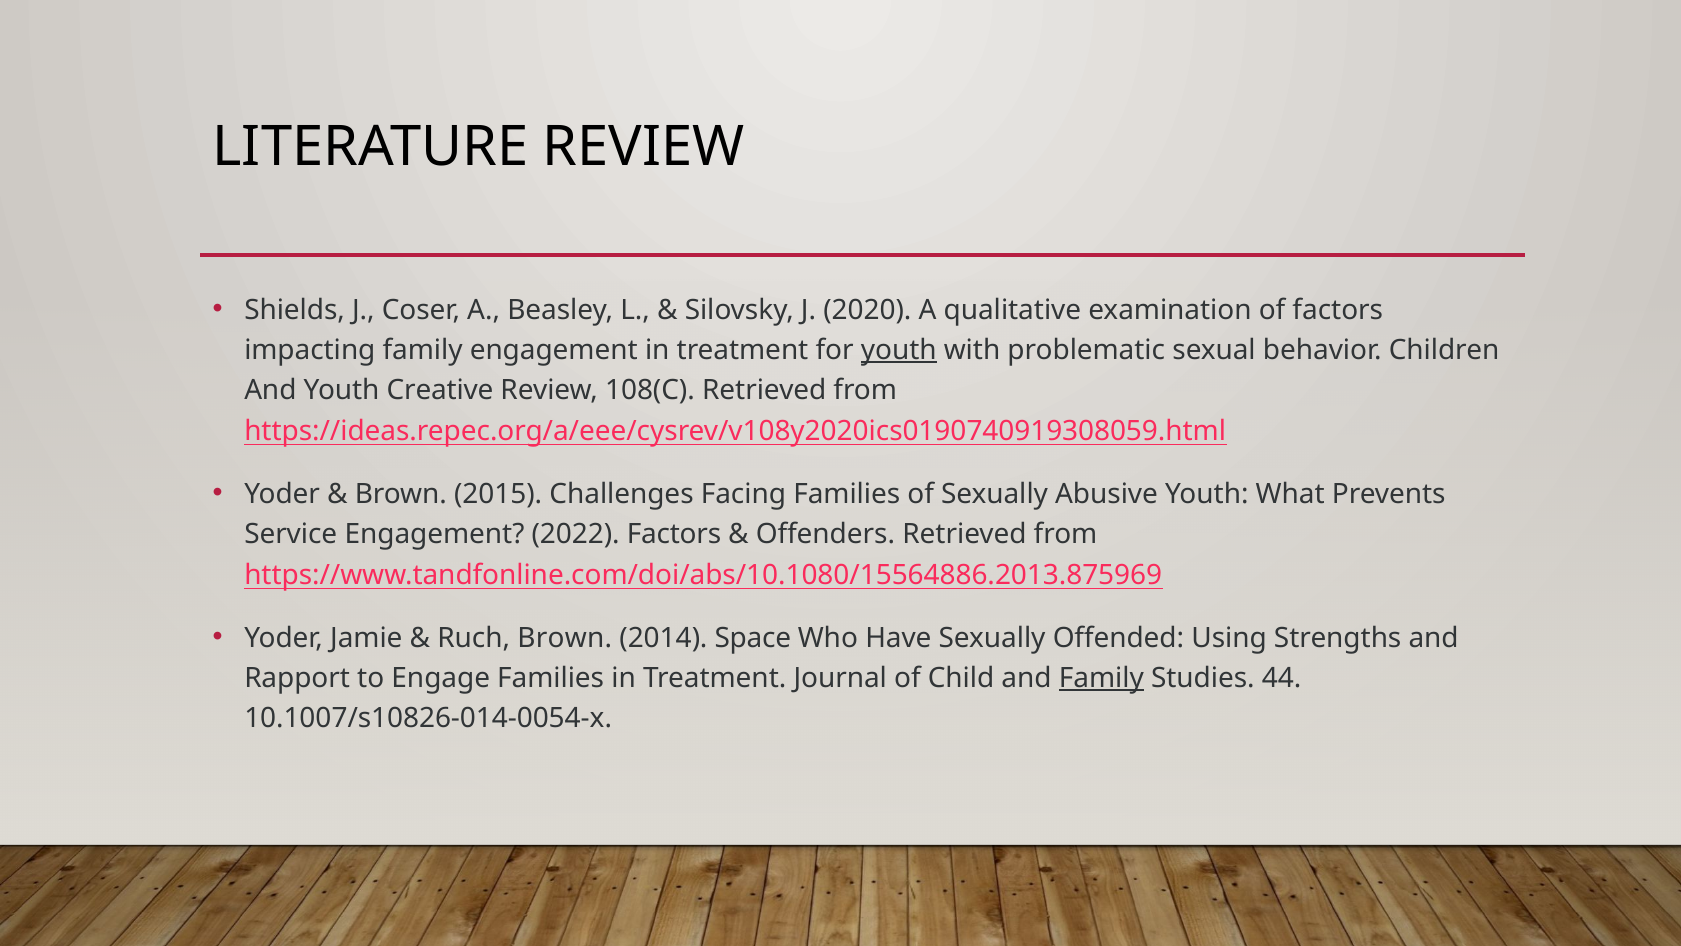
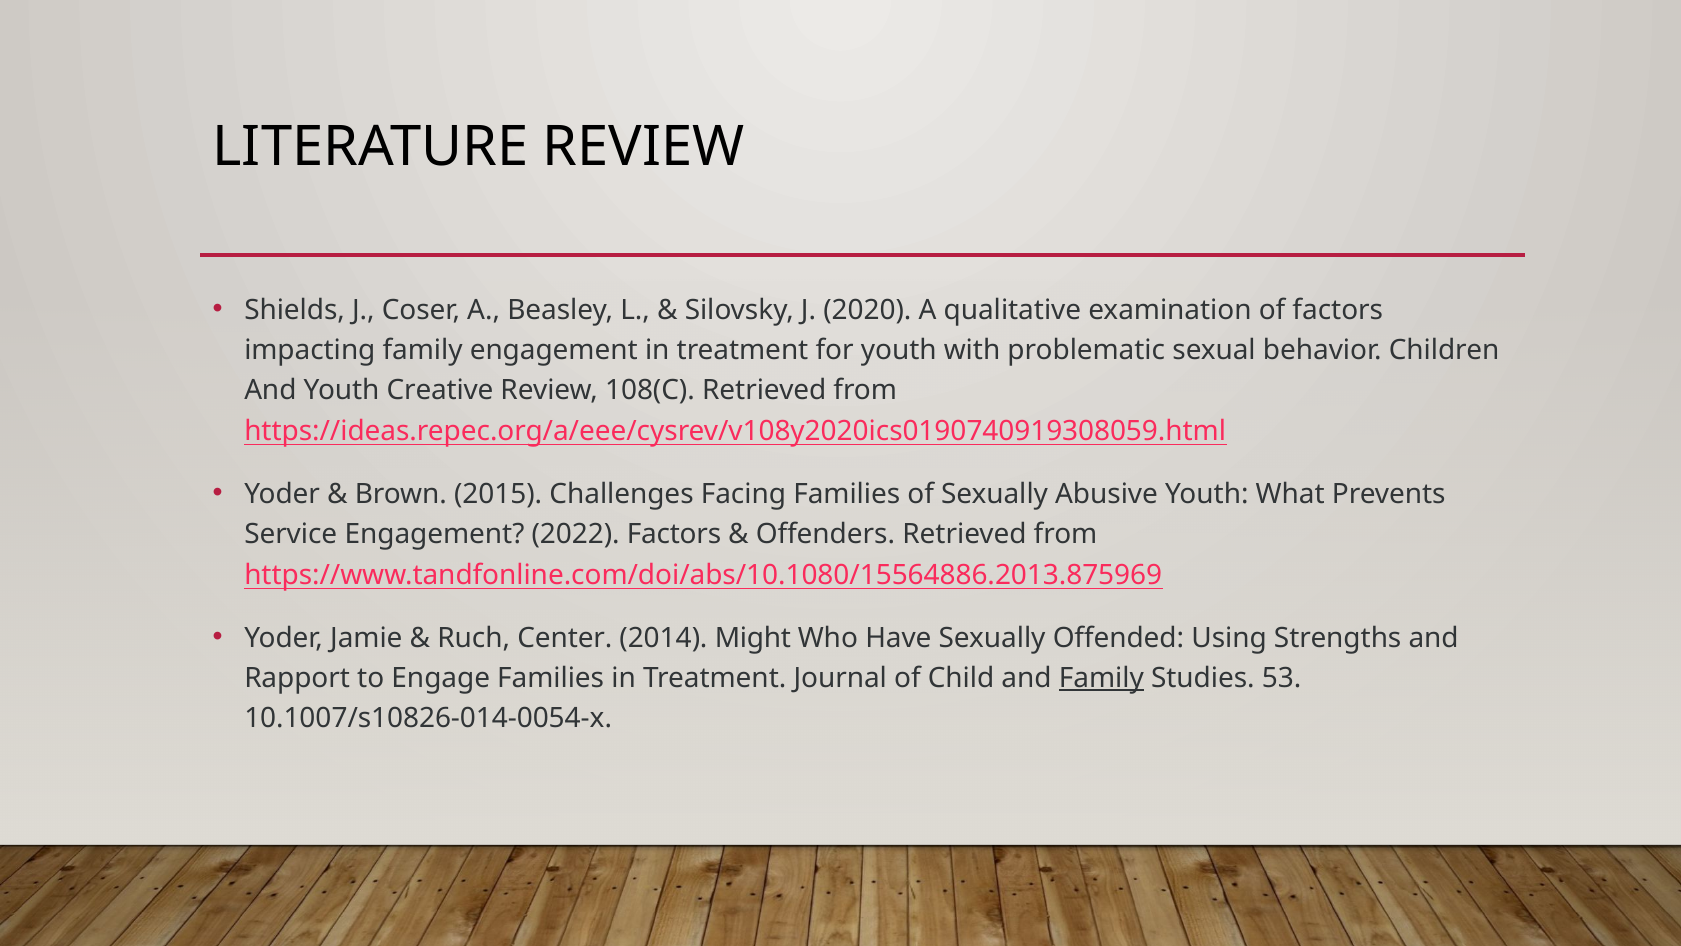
youth underline: present -> none (899, 350)
Ruch Brown: Brown -> Center (565, 637)
Space: Space -> Might (753, 637)
44: 44 -> 53 (1282, 678)
